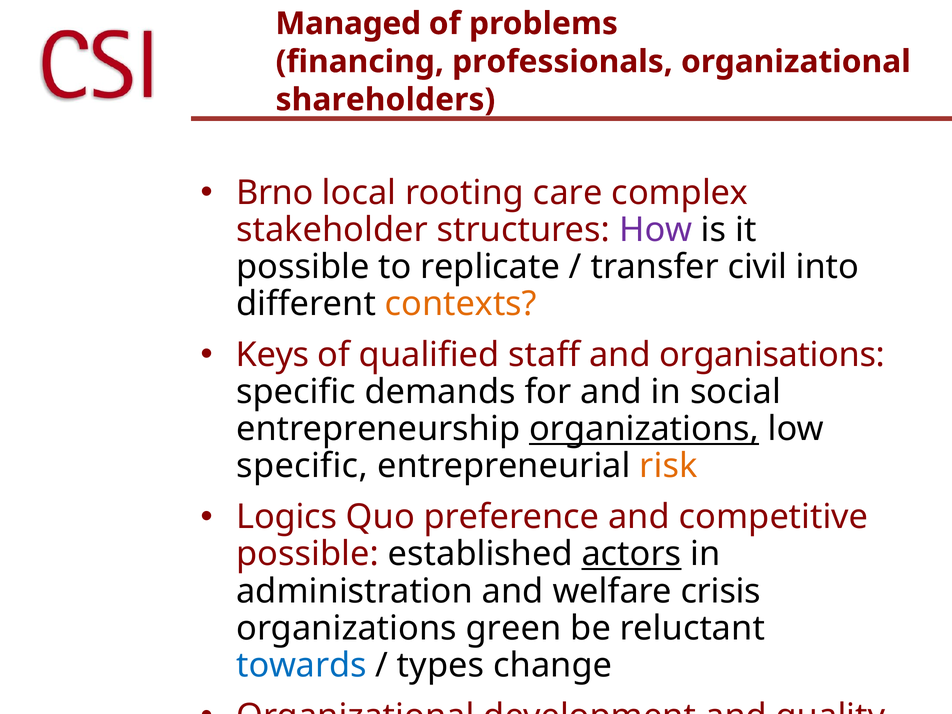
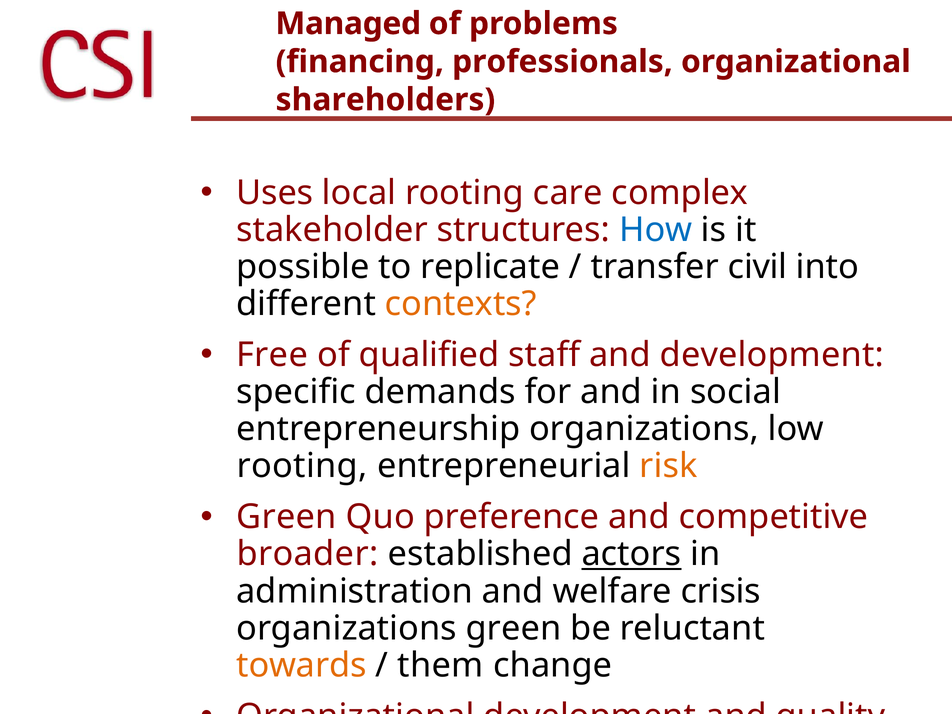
Brno: Brno -> Uses (275, 193)
How colour: purple -> blue (656, 230)
Keys: Keys -> Free (272, 355)
and organisations: organisations -> development (772, 355)
organizations underline: present -> none (644, 429)
specific: specific -> rooting (302, 466)
Logics: Logics -> Green (287, 517)
possible: possible -> broader (307, 554)
towards colour: blue -> orange (301, 665)
types: types -> them (441, 665)
